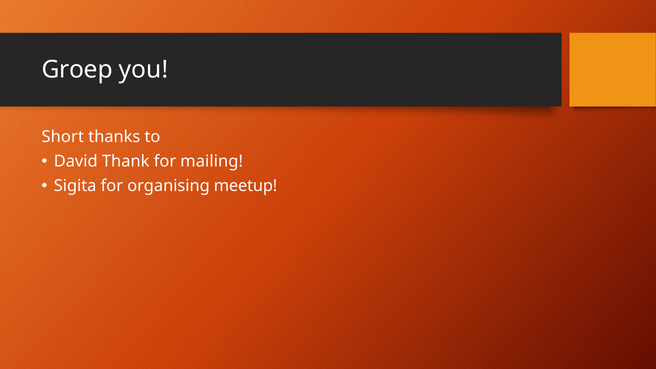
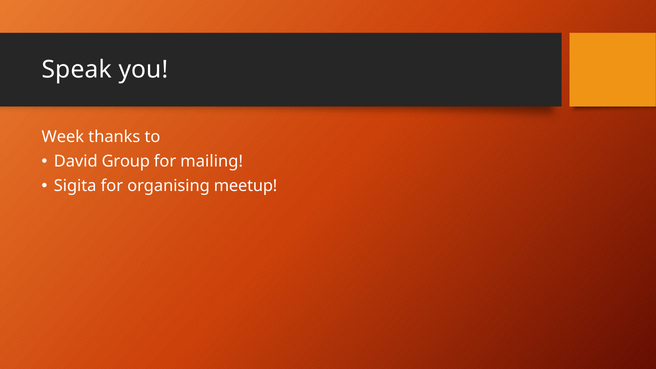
Groep: Groep -> Speak (77, 69)
Short: Short -> Week (63, 137)
Thank: Thank -> Group (126, 161)
